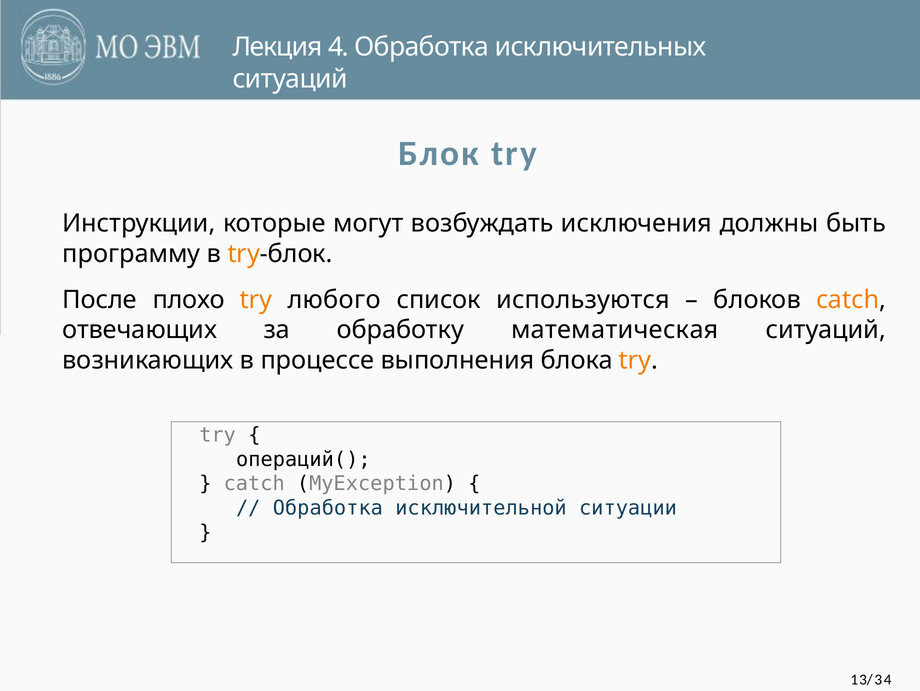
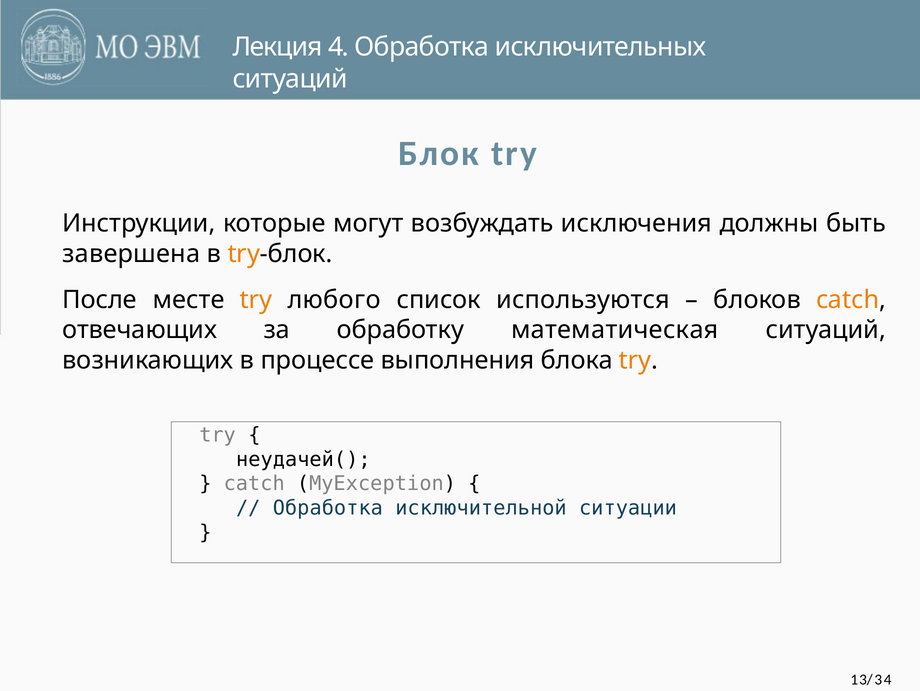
программу: программу -> завершена (131, 254)
плохо: плохо -> месте (189, 299)
операций(: операций( -> неудачей( (303, 459)
